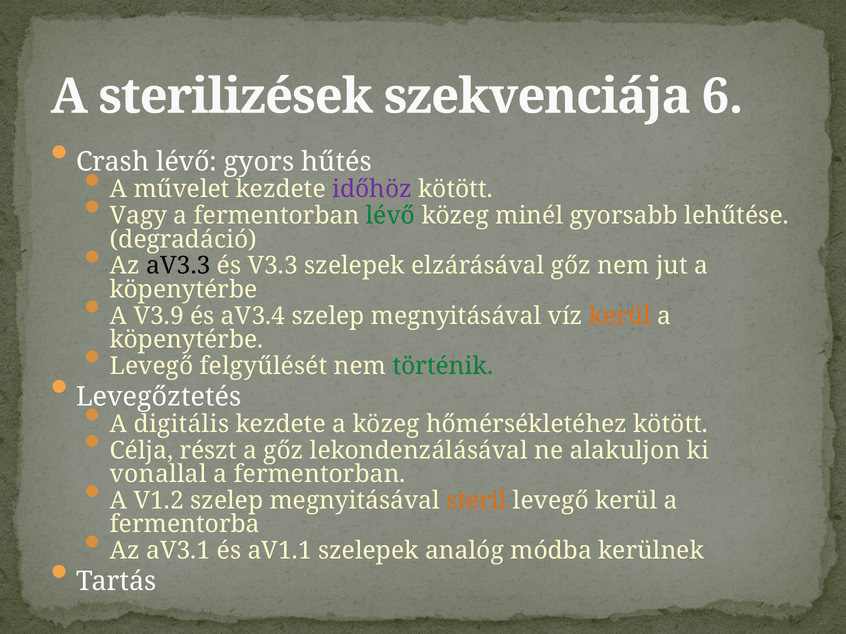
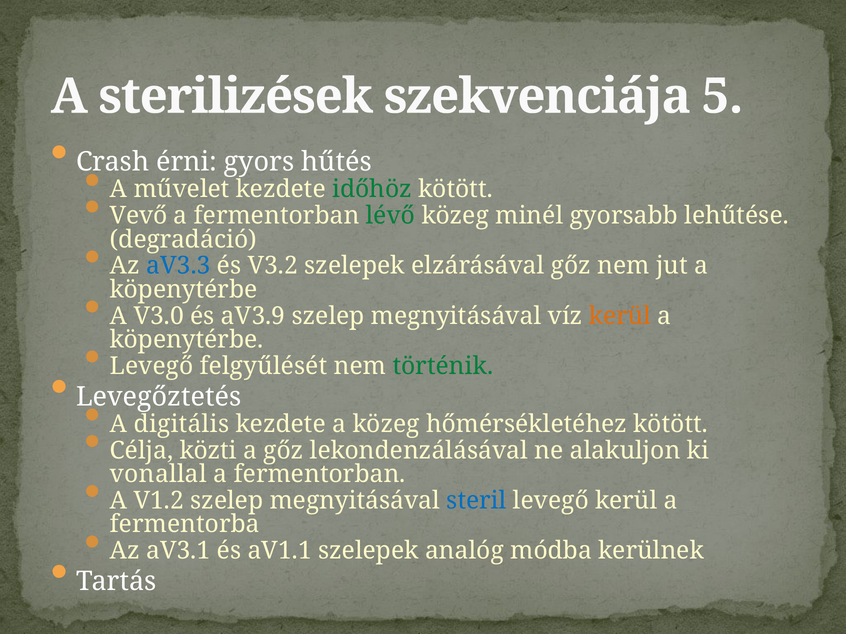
6: 6 -> 5 (722, 97)
lévő: lévő -> érni (187, 162)
időhöz colour: purple -> green (372, 189)
Vagy: Vagy -> Vevő (139, 216)
aV3.3 colour: black -> blue (178, 266)
V3.3: V3.3 -> V3.2 (273, 266)
V3.9: V3.9 -> V3.0 (159, 316)
aV3.4: aV3.4 -> aV3.9 (253, 316)
részt: részt -> közti (208, 451)
steril colour: orange -> blue (476, 501)
